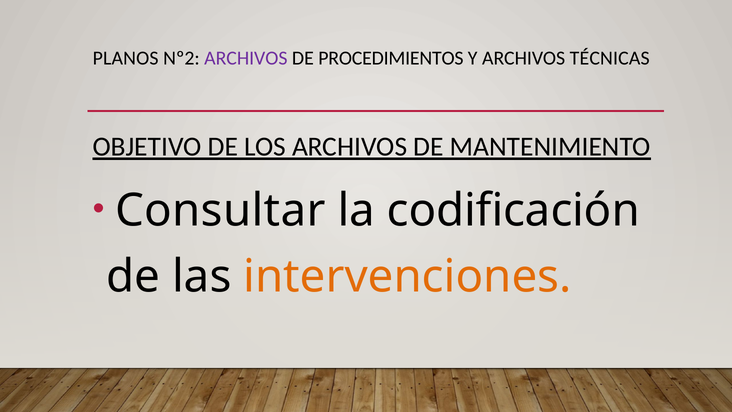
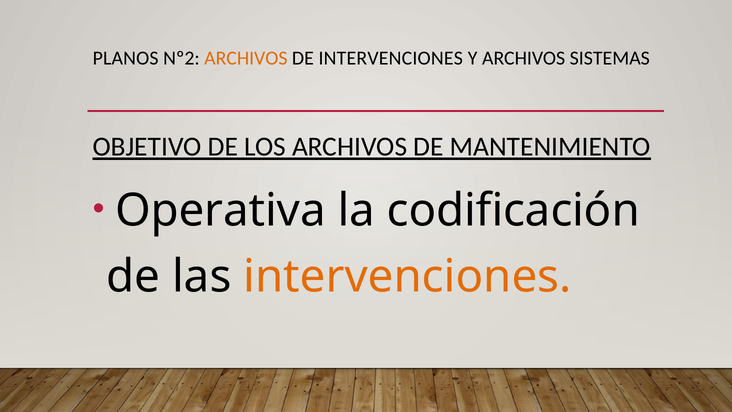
ARCHIVOS colour: purple -> orange (246, 58)
DE PROCEDIMIENTOS: PROCEDIMIENTOS -> INTERVENCIONES (391, 58)
TÉCNICAS: TÉCNICAS -> SISTEMAS (610, 58)
Consultar: Consultar -> Operativa (220, 211)
